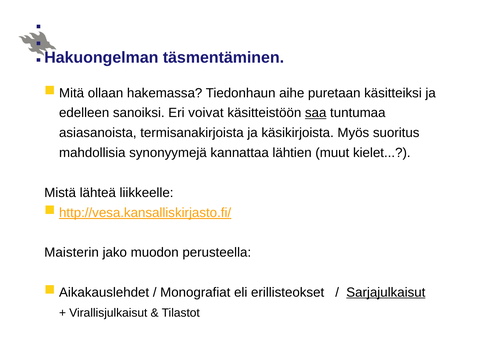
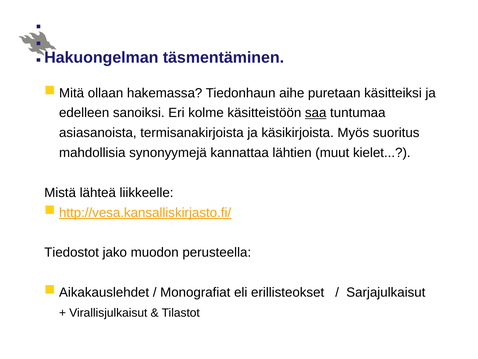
voivat: voivat -> kolme (206, 113)
Maisterin: Maisterin -> Tiedostot (72, 252)
Sarjajulkaisut underline: present -> none (386, 292)
